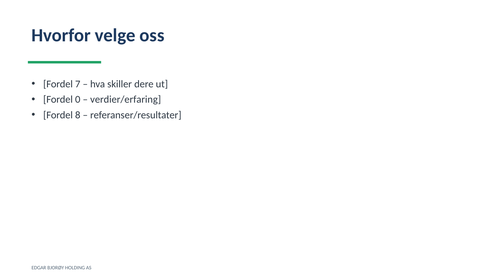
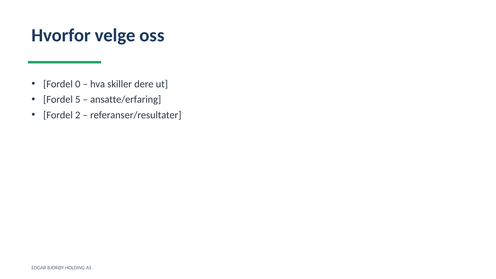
7: 7 -> 0 (78, 84)
0: 0 -> 5 (78, 100)
verdier/erfaring: verdier/erfaring -> ansatte/erfaring (126, 100)
8: 8 -> 2 (78, 115)
